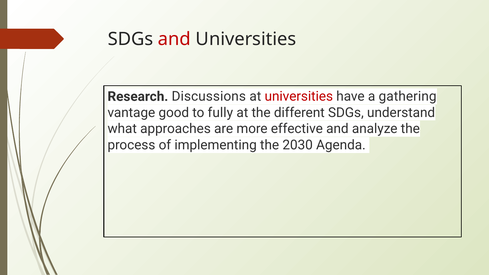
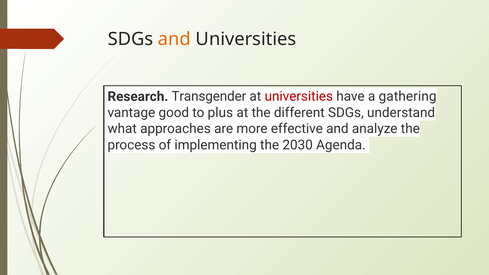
and colour: red -> orange (174, 39)
Discussions: Discussions -> Transgender (209, 96)
fully: fully -> plus (220, 113)
